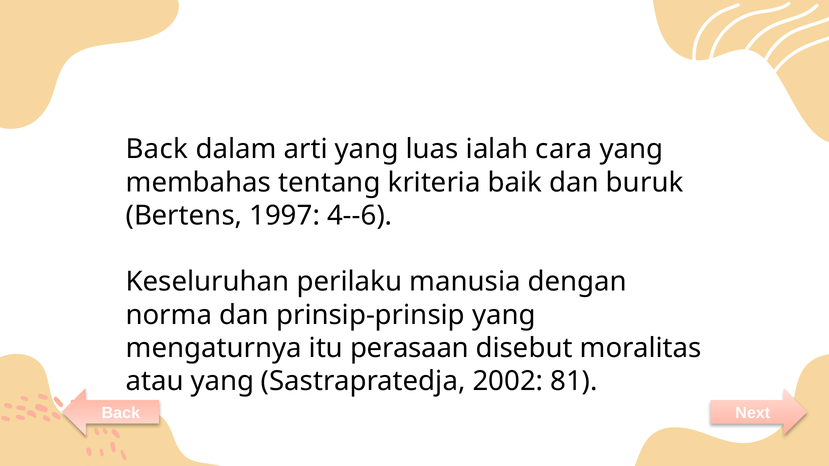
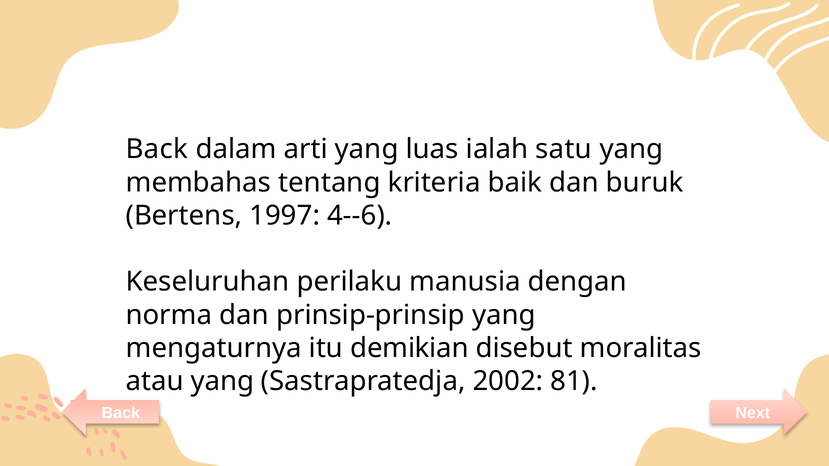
cara: cara -> satu (564, 149)
perasaan: perasaan -> demikian (410, 348)
